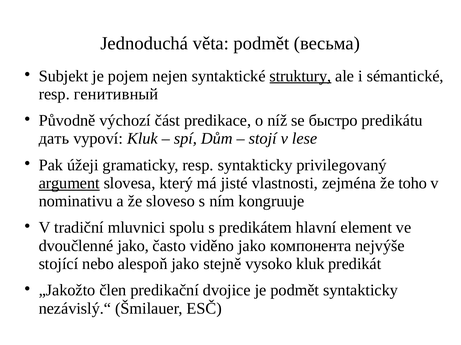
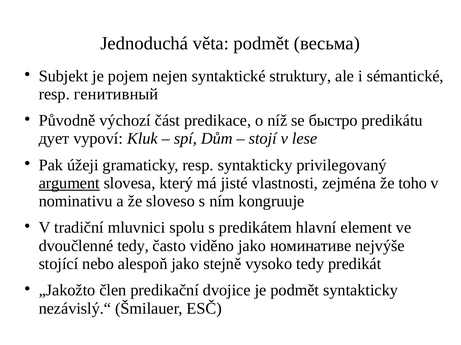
struktury underline: present -> none (300, 76)
дать: дать -> дует (54, 139)
dvoučlenné jako: jako -> tedy (133, 246)
компонента: компонента -> номинативе (311, 246)
vysoko kluk: kluk -> tedy (310, 264)
